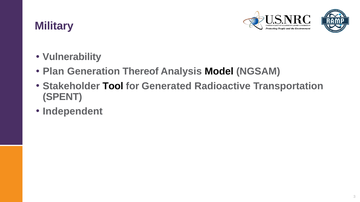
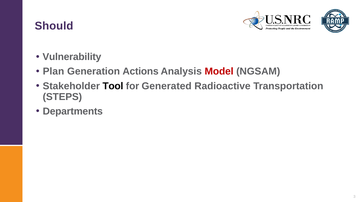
Military: Military -> Should (54, 26)
Thereof: Thereof -> Actions (141, 72)
Model colour: black -> red (219, 72)
SPENT: SPENT -> STEPS (62, 97)
Independent: Independent -> Departments (73, 112)
